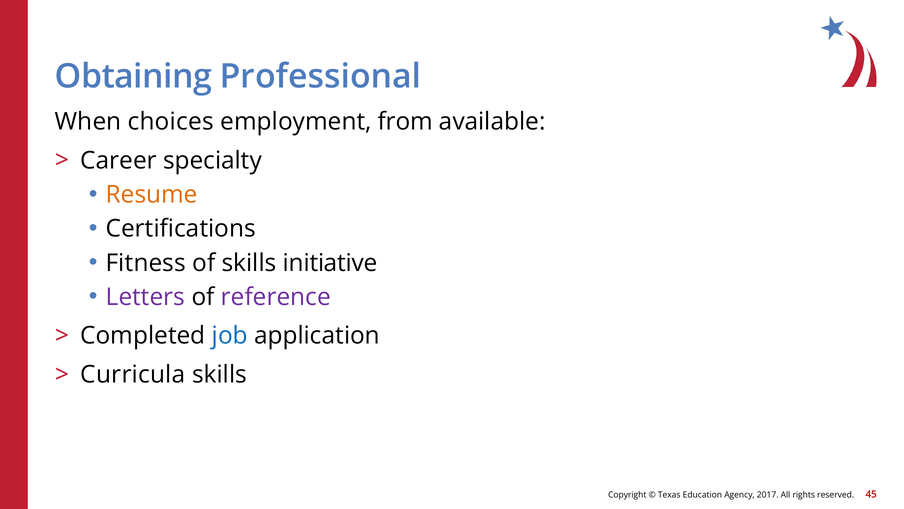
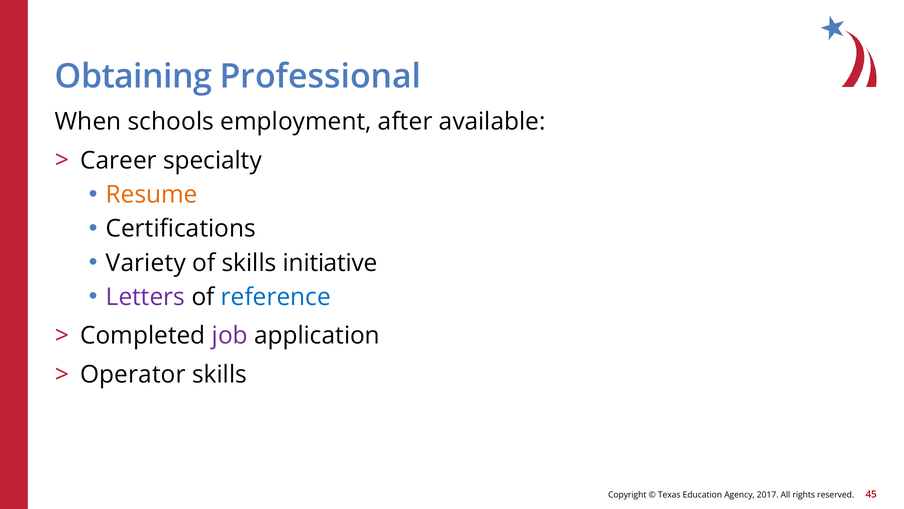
choices: choices -> schools (171, 122)
from: from -> after (405, 122)
Fitness: Fitness -> Variety (146, 263)
reference colour: purple -> blue (276, 297)
job colour: blue -> purple (230, 336)
Curricula: Curricula -> Operator (133, 374)
